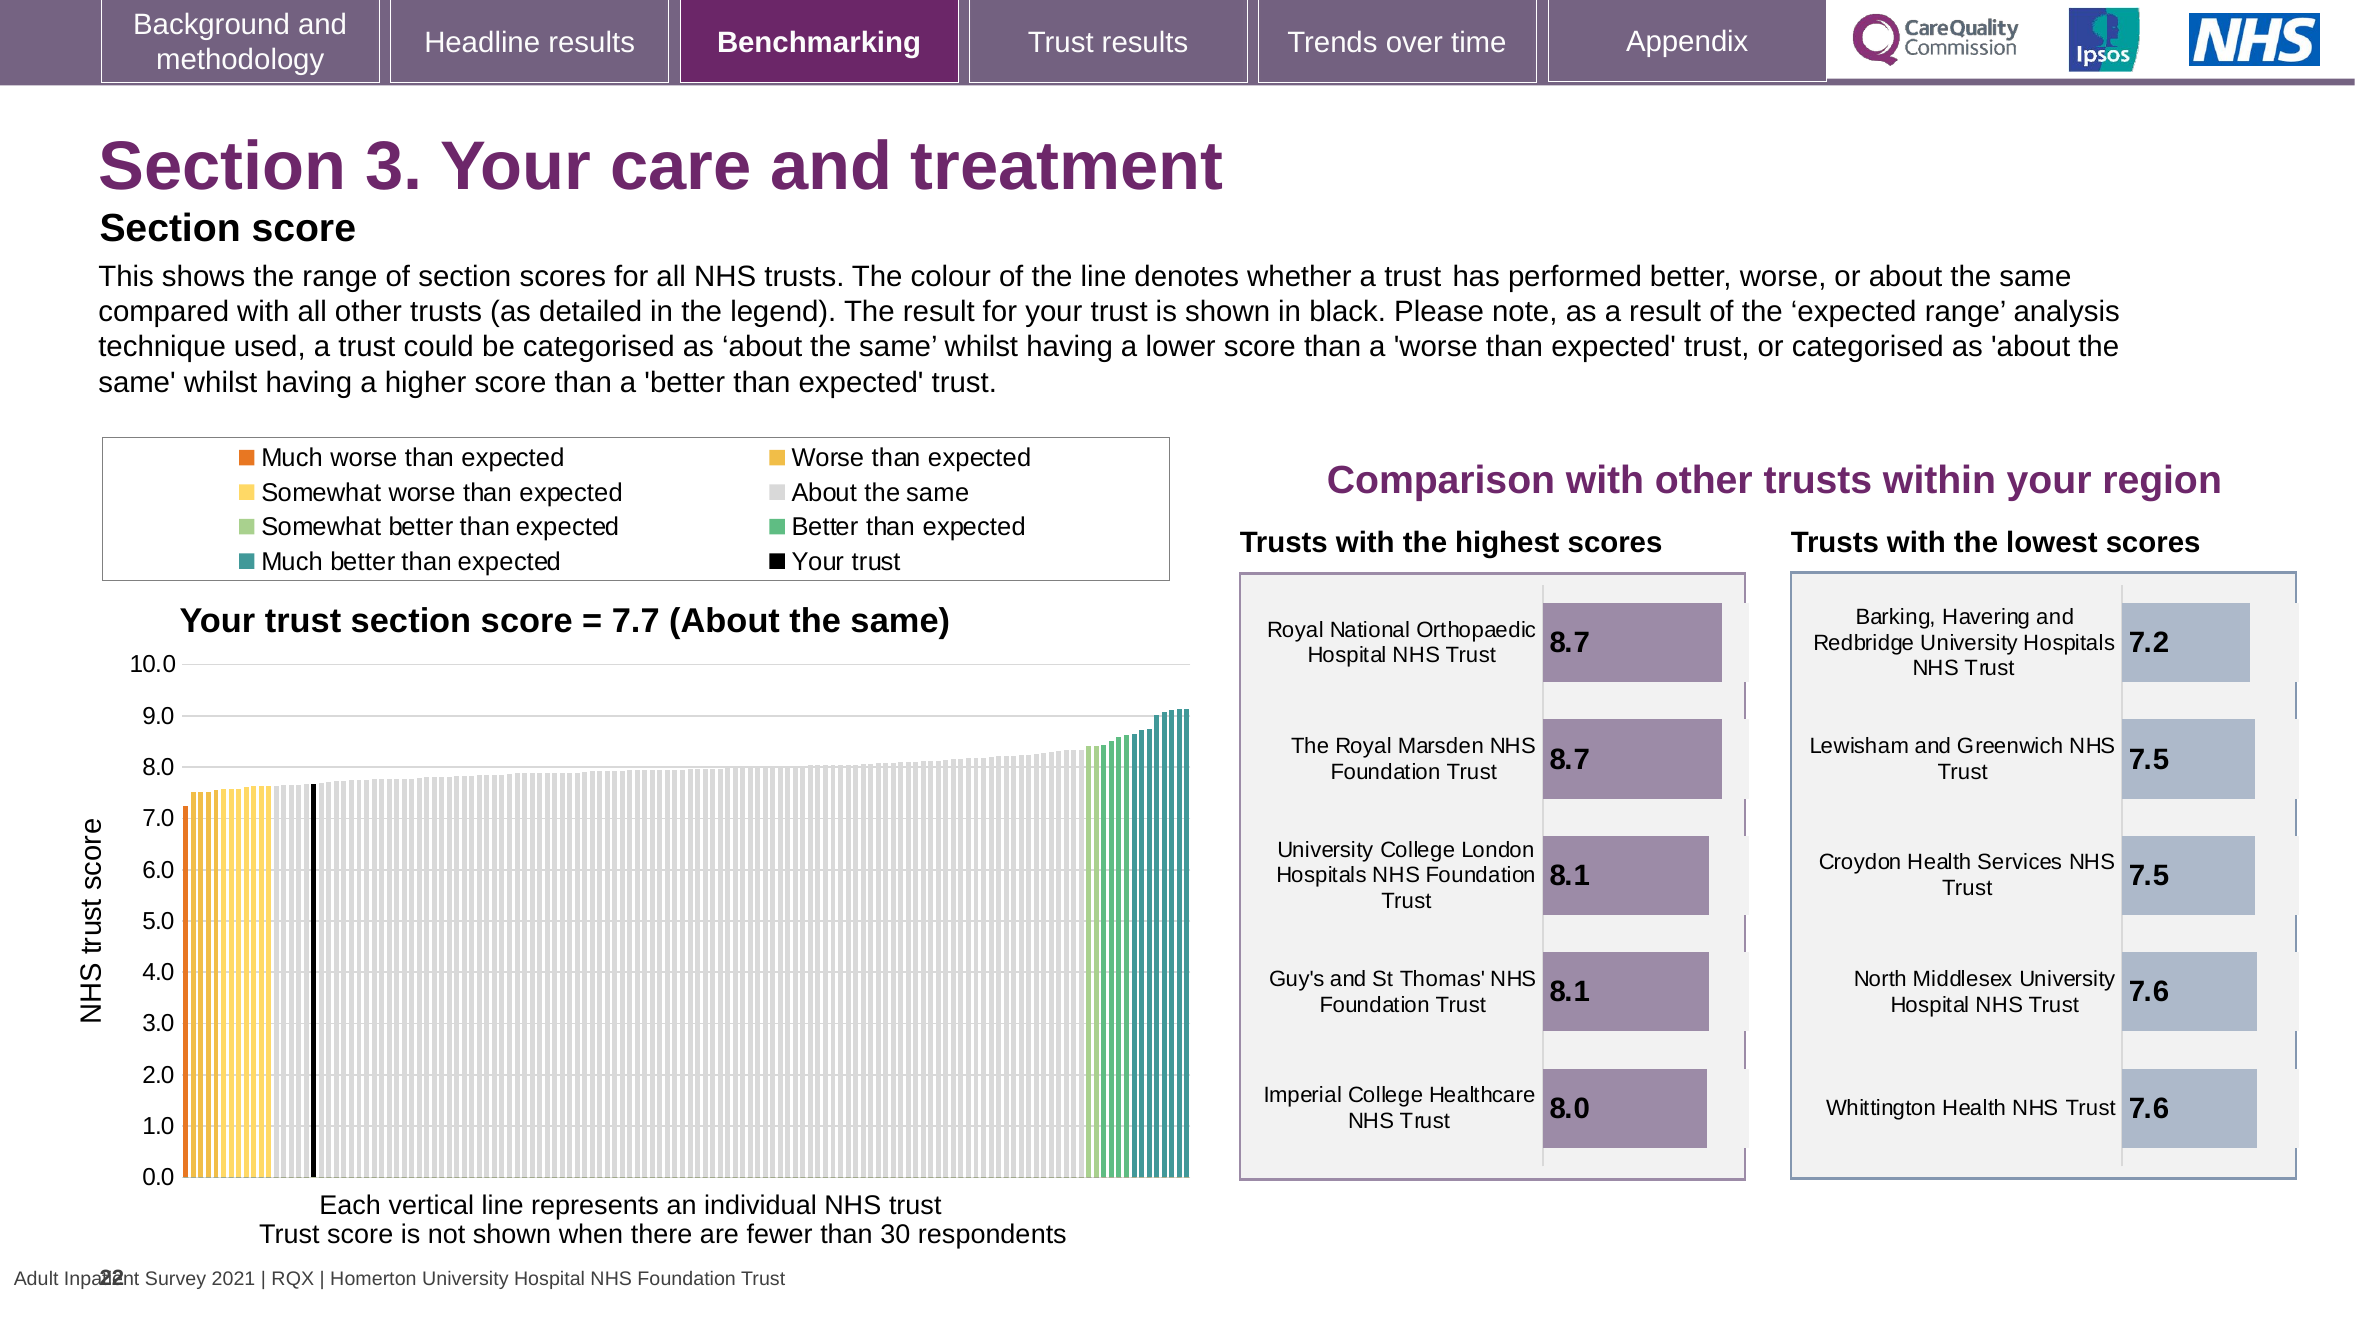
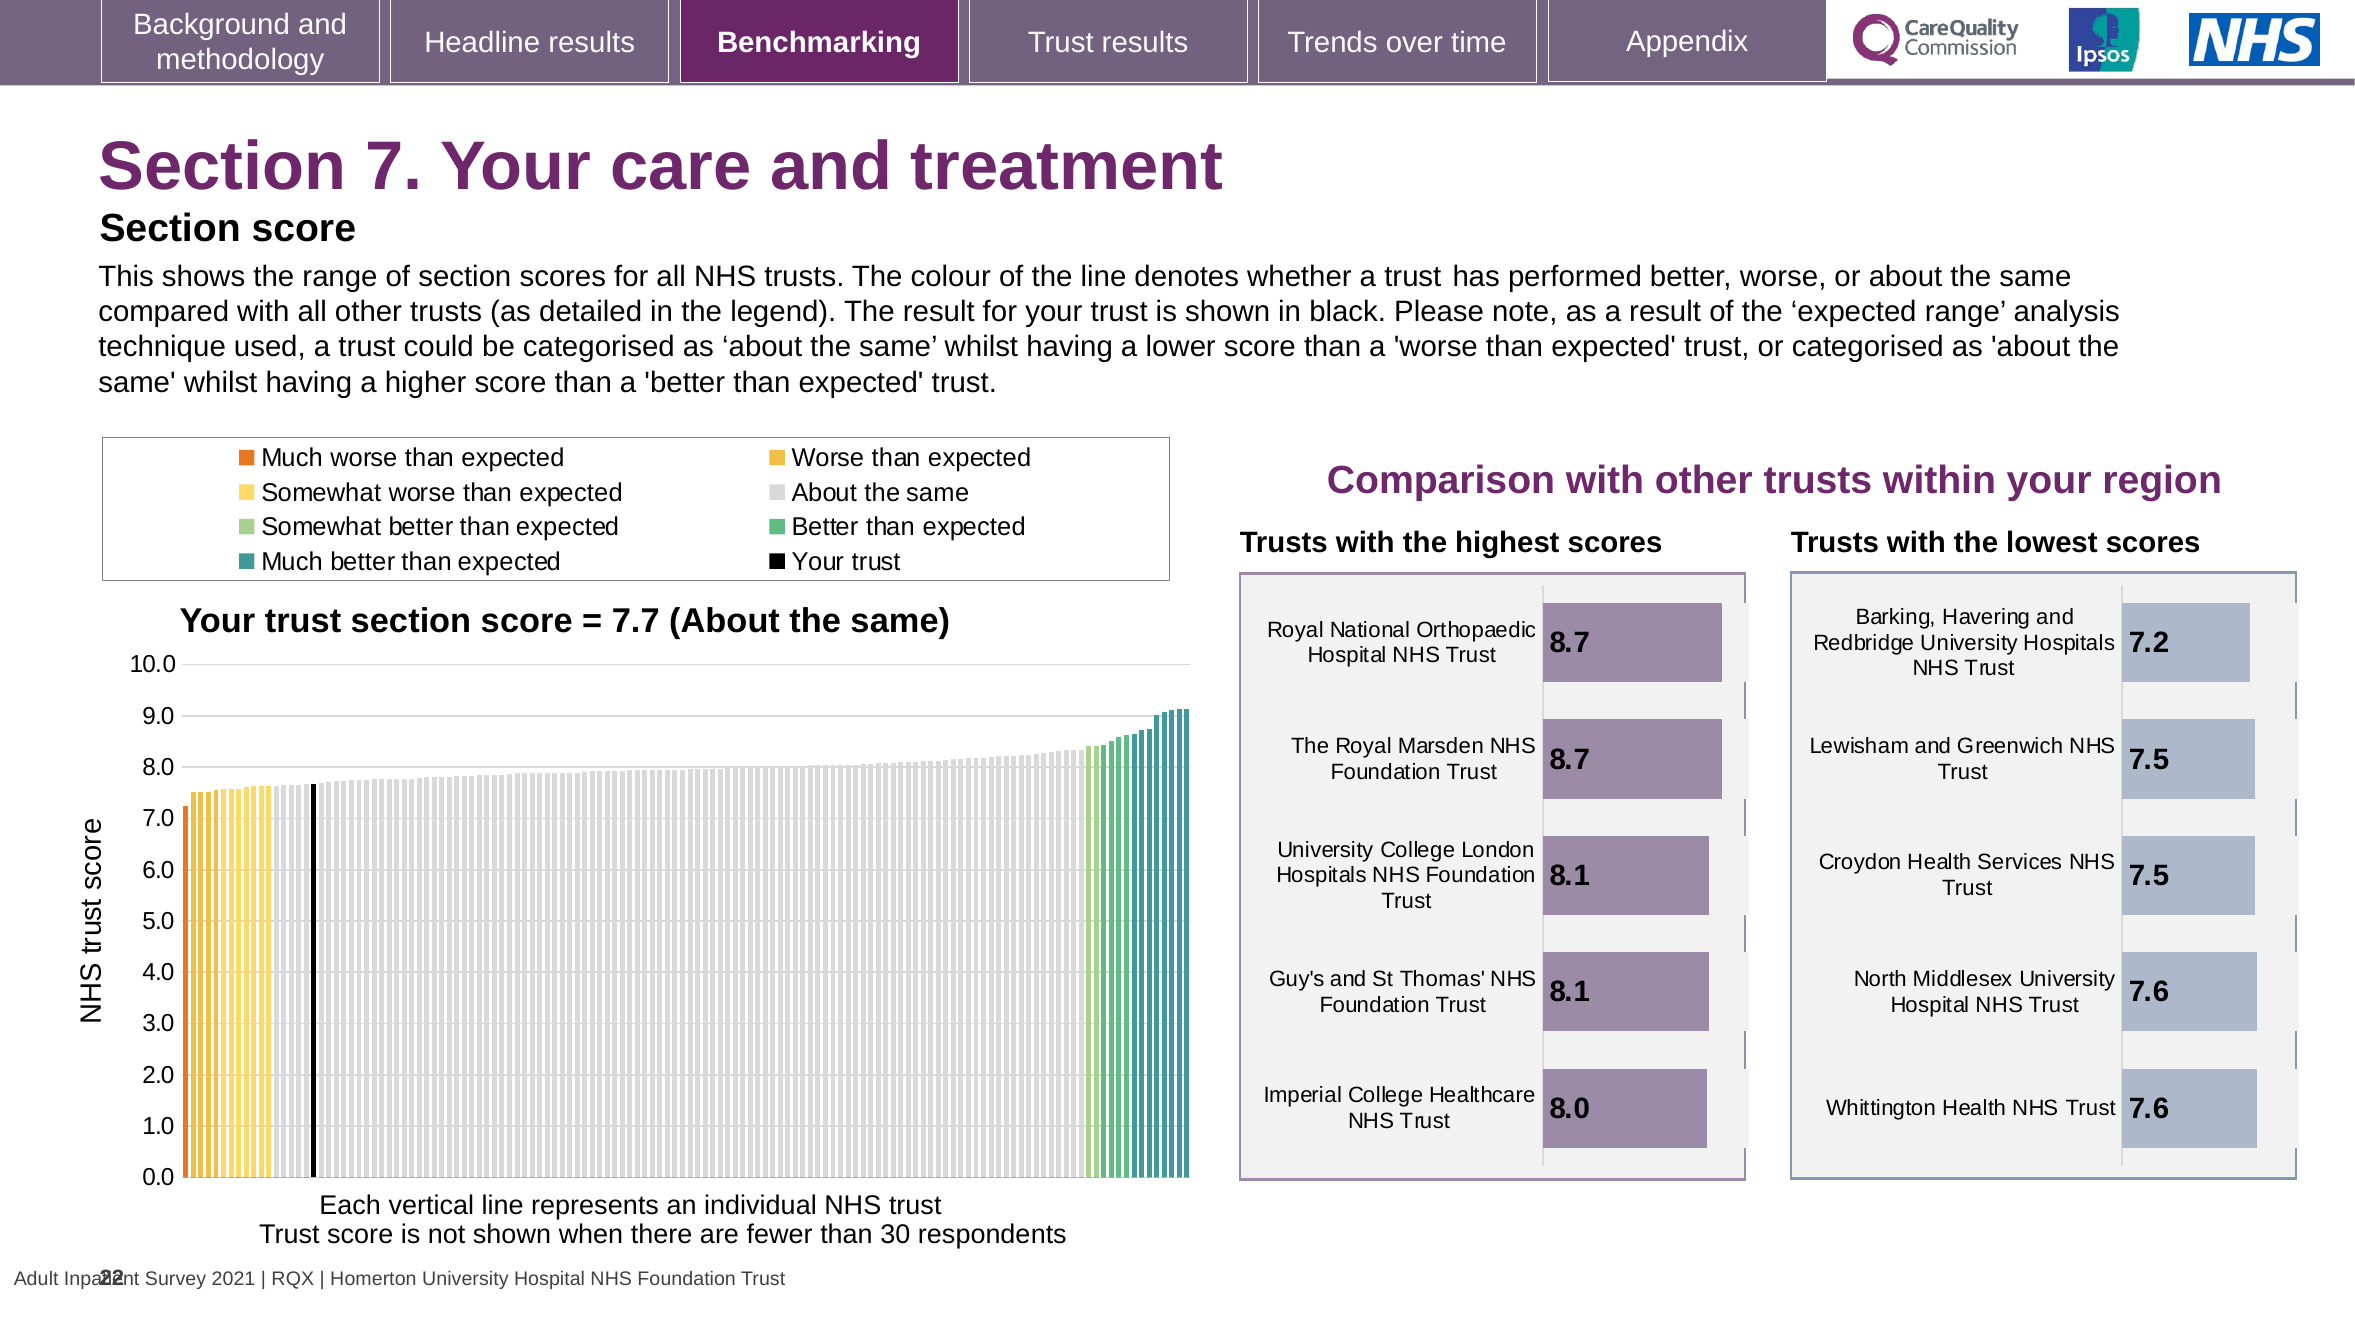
3: 3 -> 7 (394, 167)
